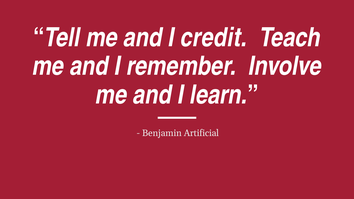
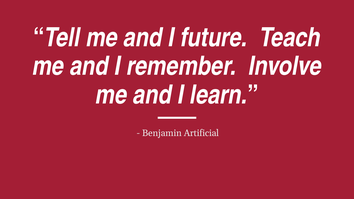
credit: credit -> future (214, 38)
